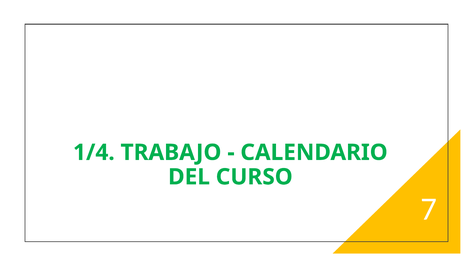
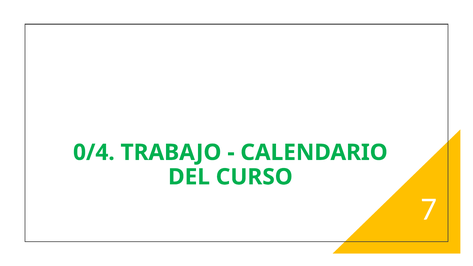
1/4: 1/4 -> 0/4 (94, 152)
